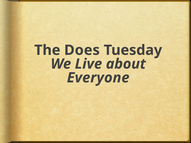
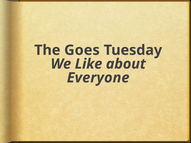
Does: Does -> Goes (82, 50)
Live: Live -> Like (89, 64)
